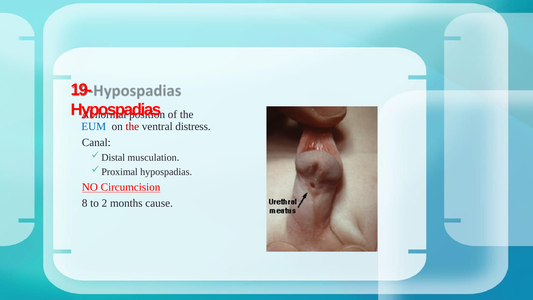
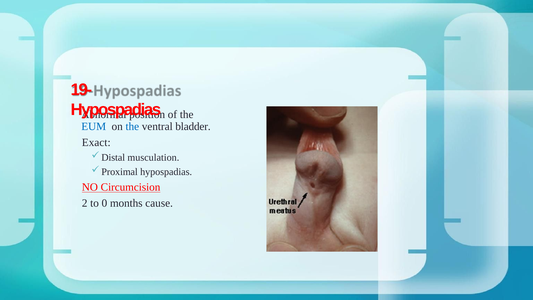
the colour: red -> blue (132, 127)
distress: distress -> bladder (193, 127)
Canal: Canal -> Exact (96, 142)
8: 8 -> 2 (85, 203)
2: 2 -> 0 (104, 203)
